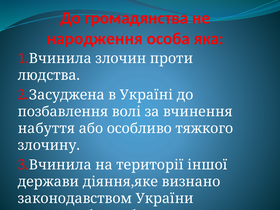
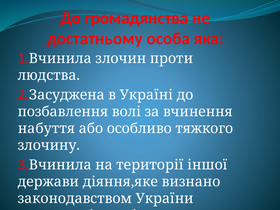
народження: народження -> достатньому (95, 39)
